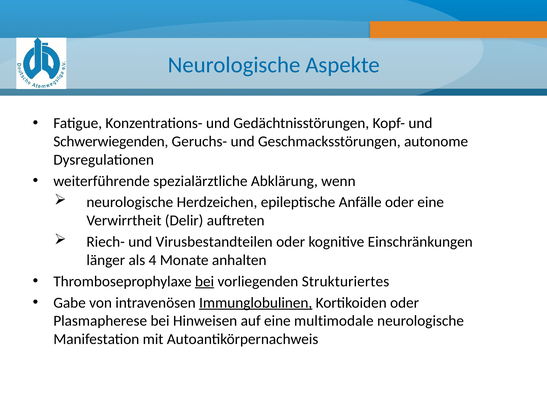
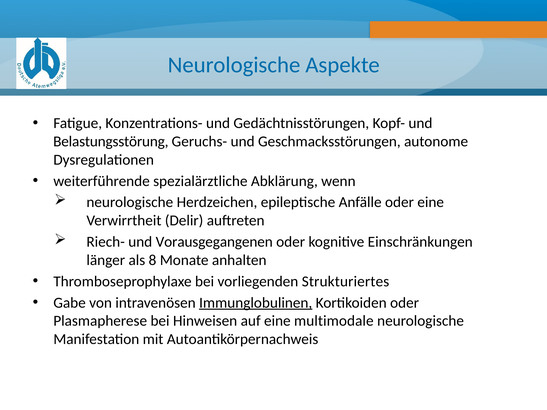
Schwerwiegenden: Schwerwiegenden -> Belastungsstörung (111, 142)
Virusbestandteilen: Virusbestandteilen -> Vorausgegangenen (214, 242)
4: 4 -> 8 (153, 260)
bei underline: present -> none (205, 282)
